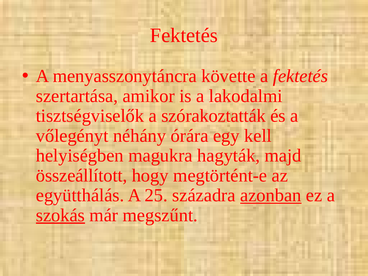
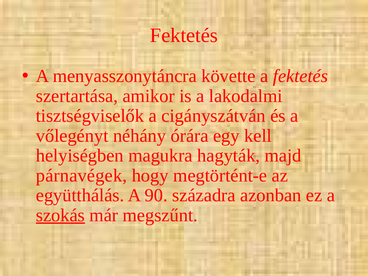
szórakoztatták: szórakoztatták -> cigányszátván (214, 116)
összeállított: összeállított -> párnavégek (81, 175)
25: 25 -> 90 (156, 195)
azonban underline: present -> none (271, 195)
